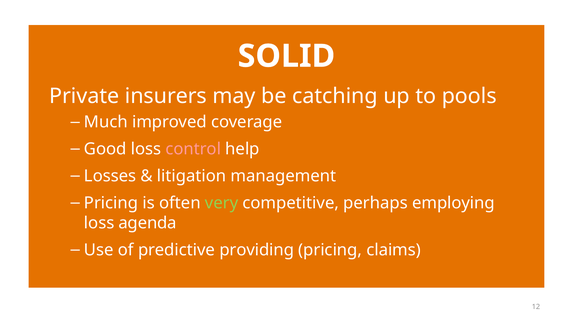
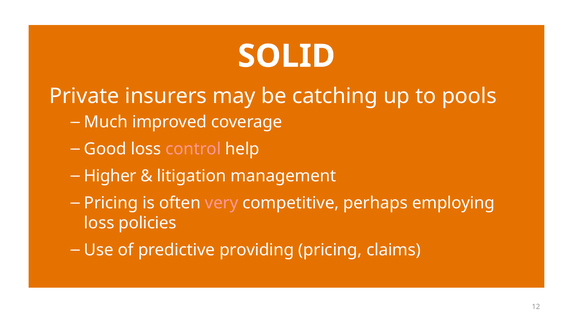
Losses: Losses -> Higher (110, 176)
very colour: light green -> pink (222, 203)
agenda: agenda -> policies (148, 223)
